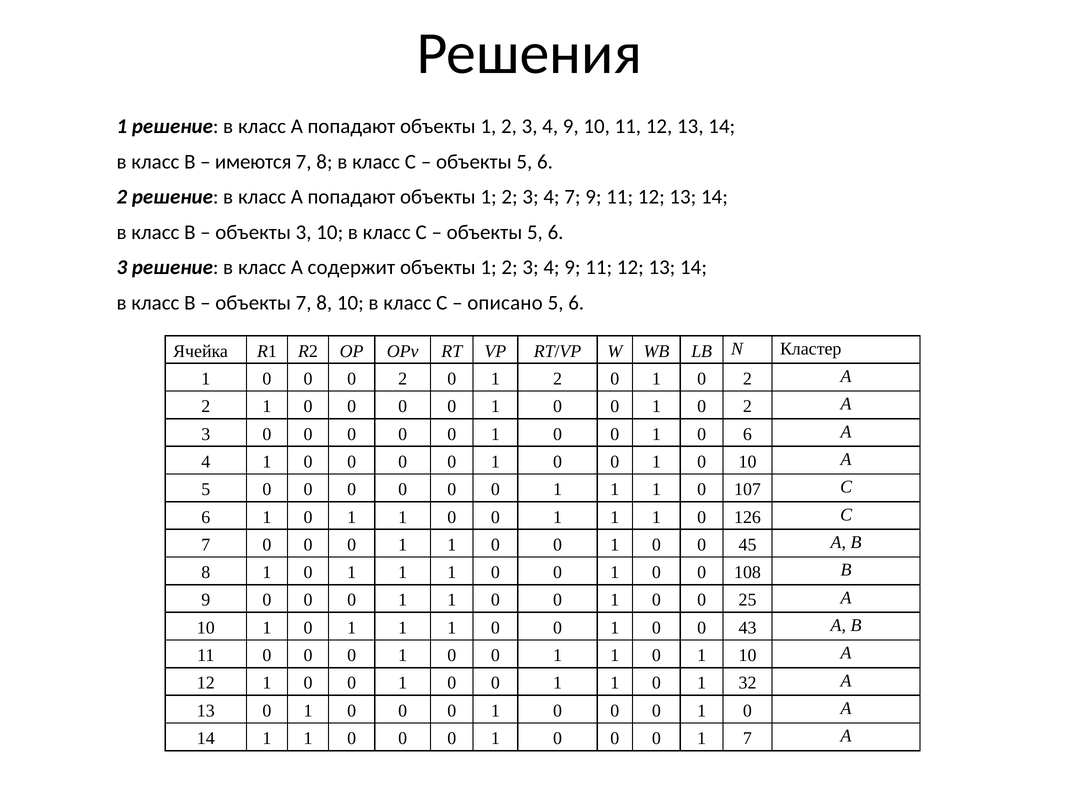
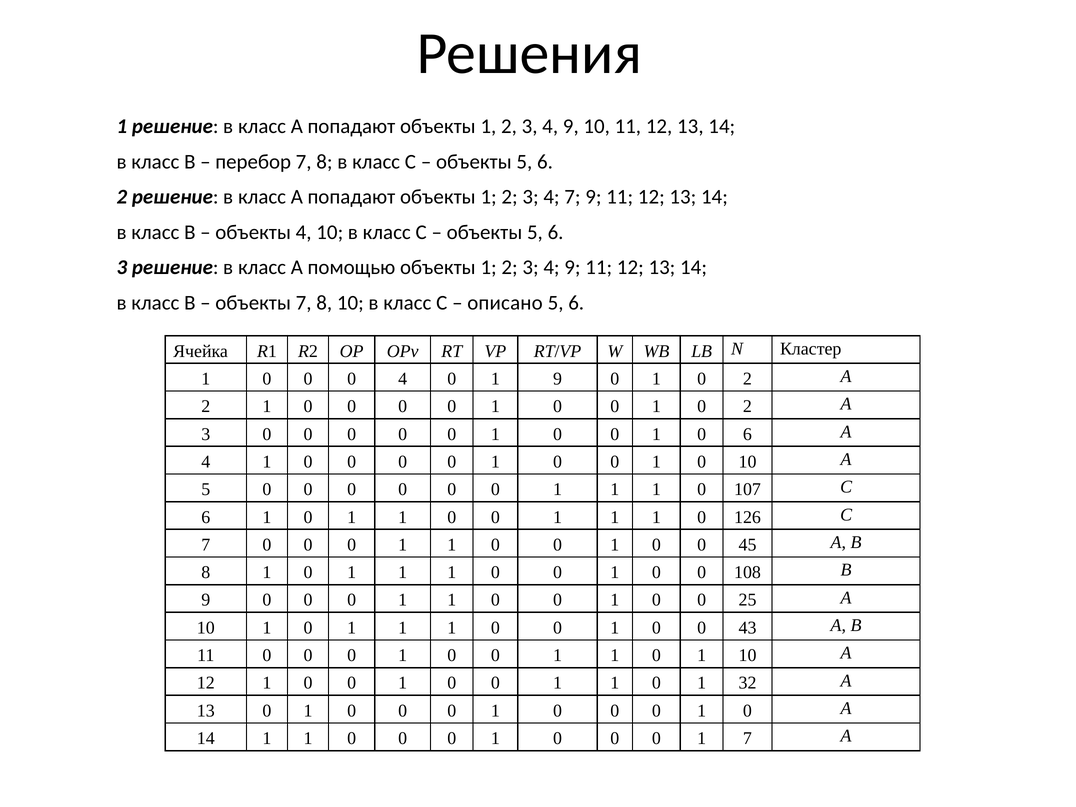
имеются: имеются -> перебор (253, 162)
объекты 3: 3 -> 4 (304, 232)
содержит: содержит -> помощью (351, 267)
0 0 2: 2 -> 4 (403, 379)
0 1 2: 2 -> 9 (558, 379)
